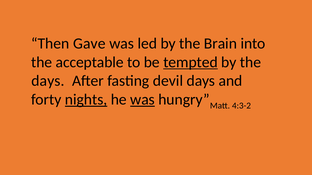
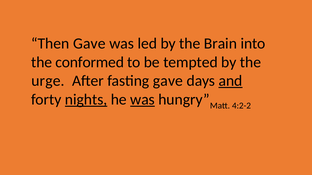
acceptable: acceptable -> conformed (90, 62)
tempted underline: present -> none (190, 62)
days: days -> urge (48, 81)
fasting devil: devil -> gave (168, 81)
and underline: none -> present (231, 81)
4:3-2: 4:3-2 -> 4:2-2 (241, 106)
